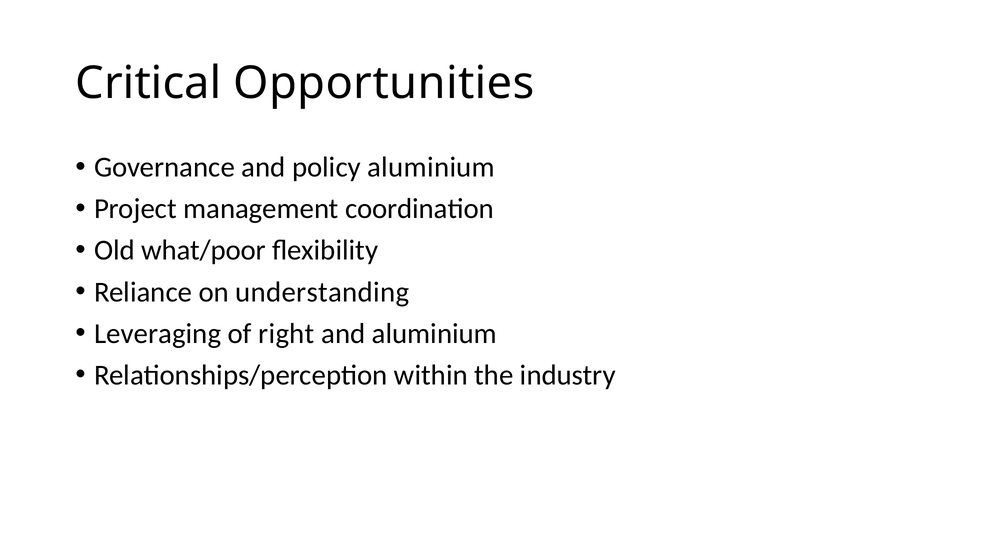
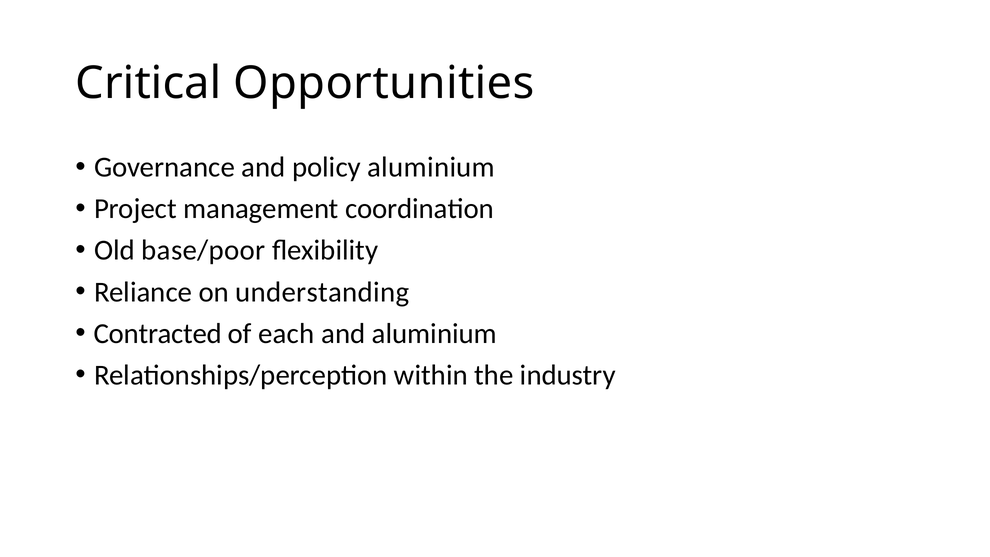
what/poor: what/poor -> base/poor (203, 250)
Leveraging: Leveraging -> Contracted (158, 333)
right: right -> each (286, 333)
